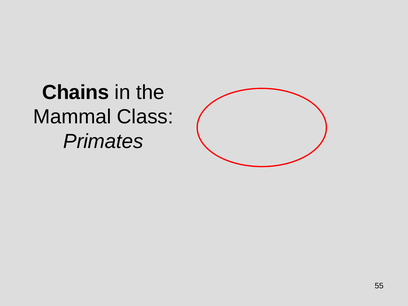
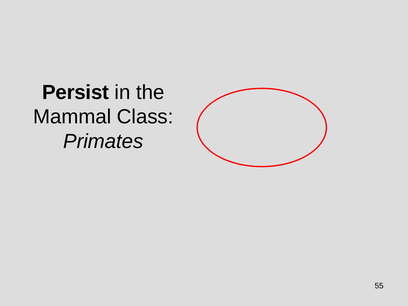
Chains: Chains -> Persist (76, 92)
